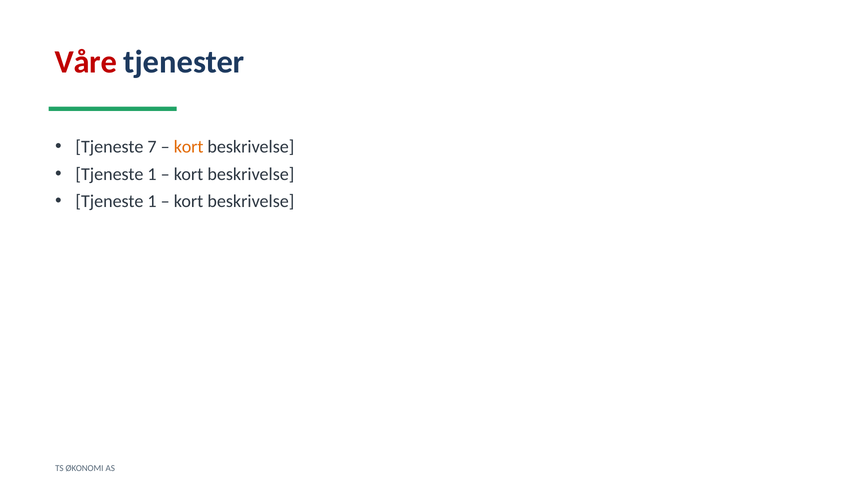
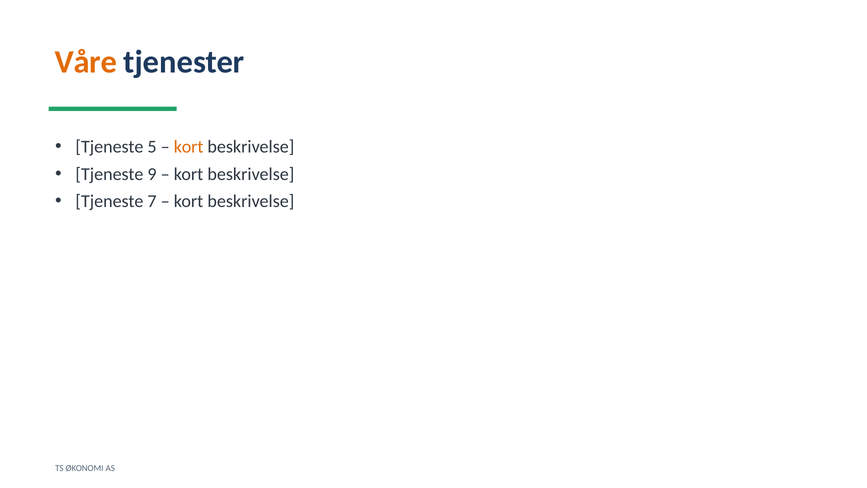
Våre colour: red -> orange (86, 62)
7: 7 -> 5 (152, 147)
1: 1 -> 9 (152, 174)
1: 1 -> 7 (152, 201)
